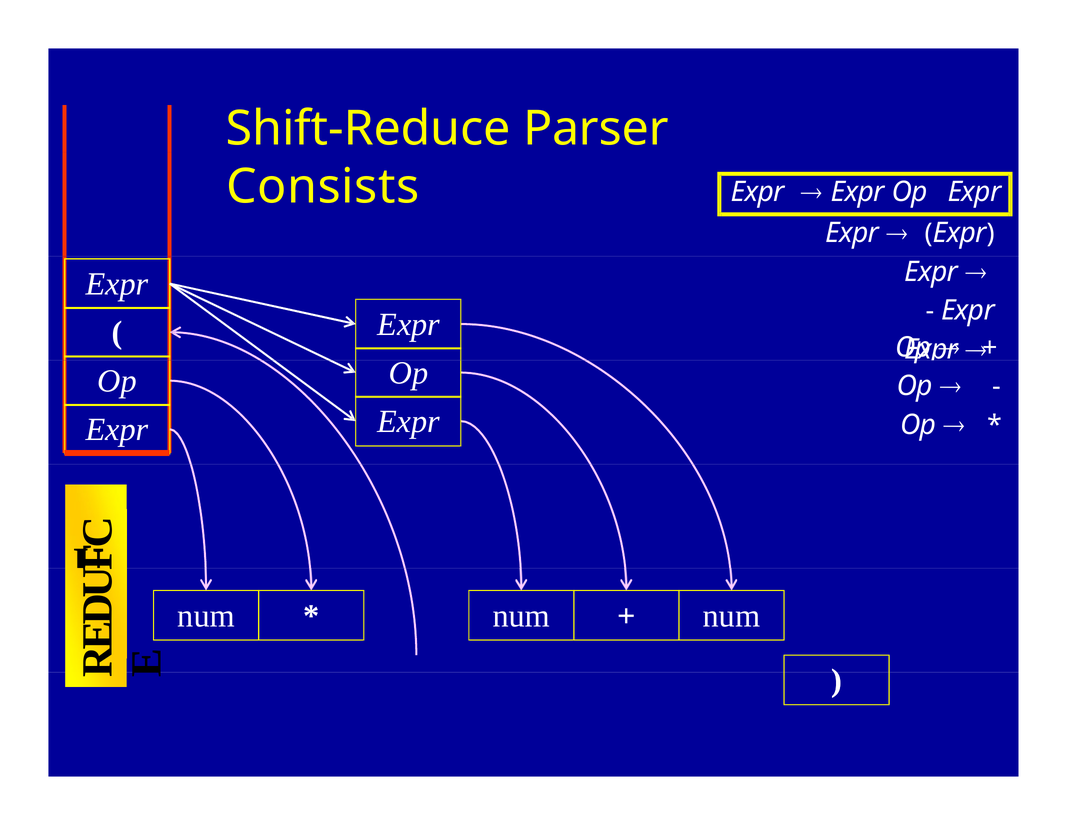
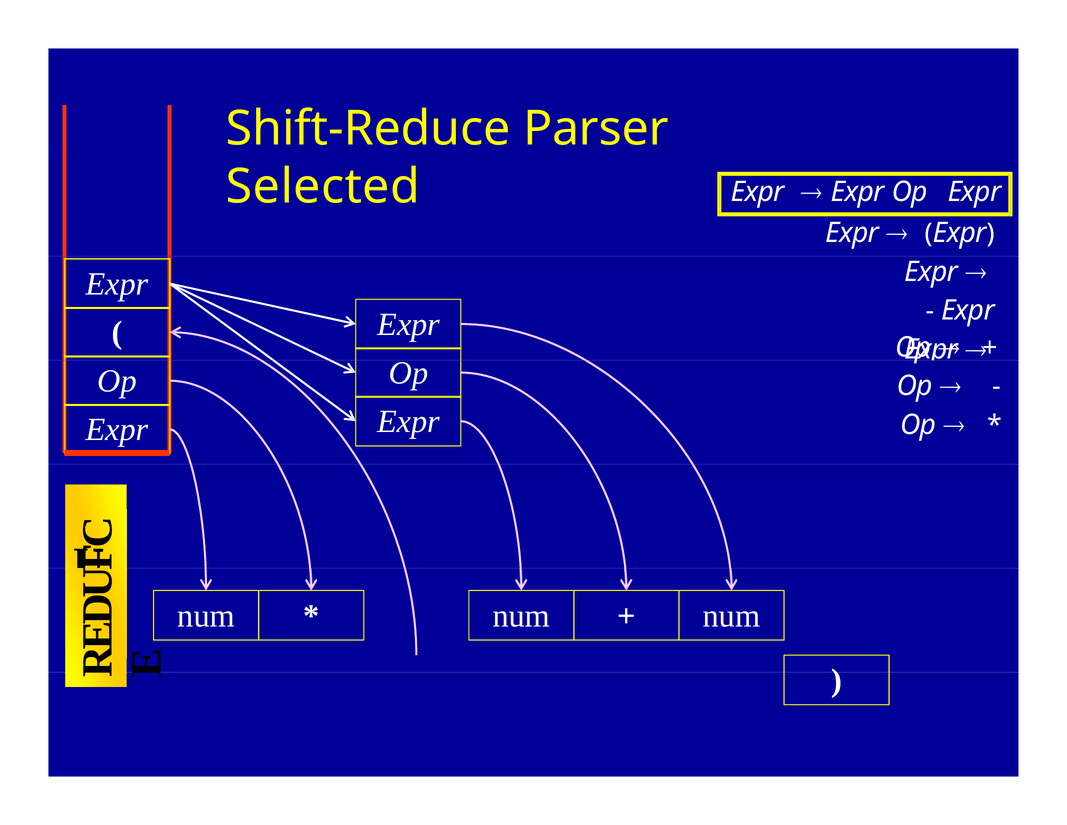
Consists: Consists -> Selected (323, 187)
